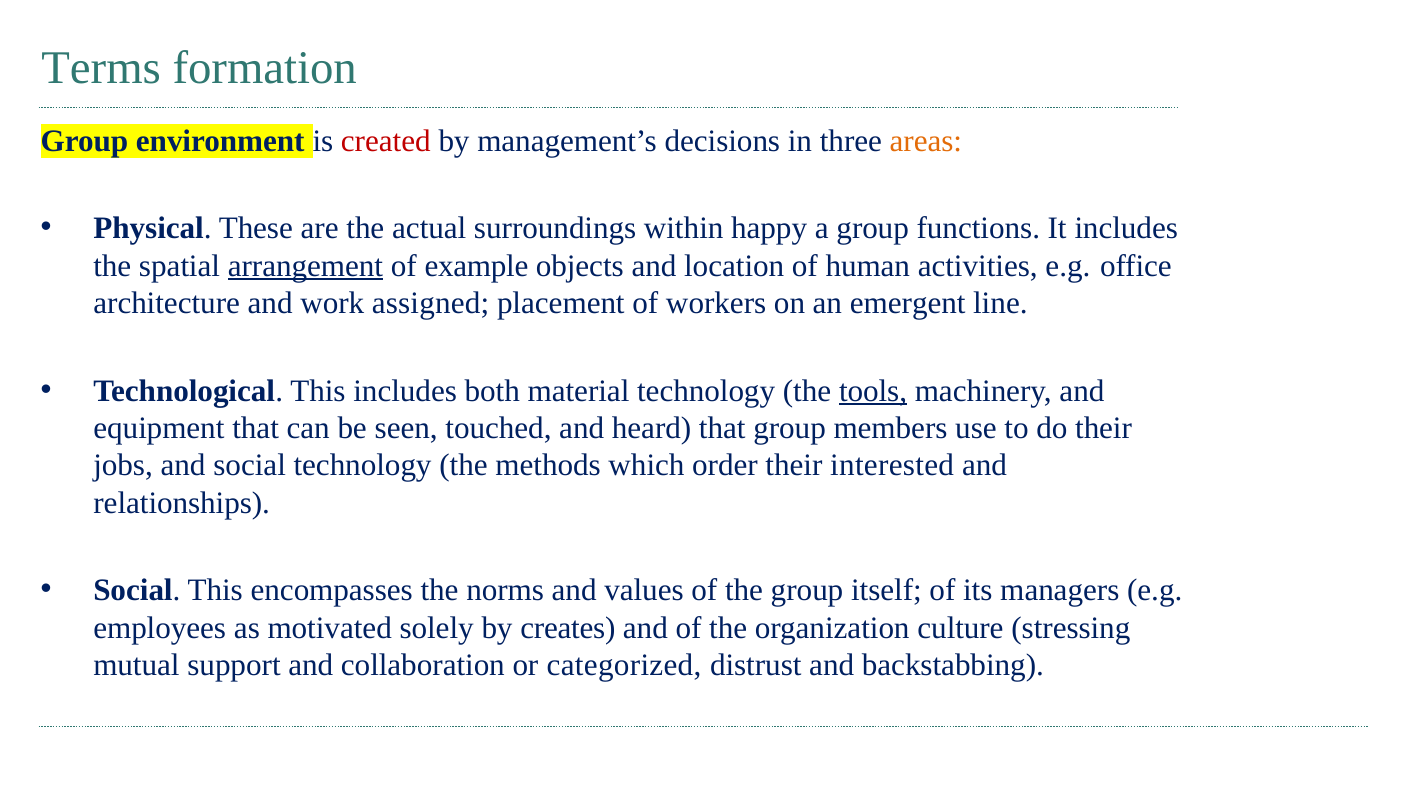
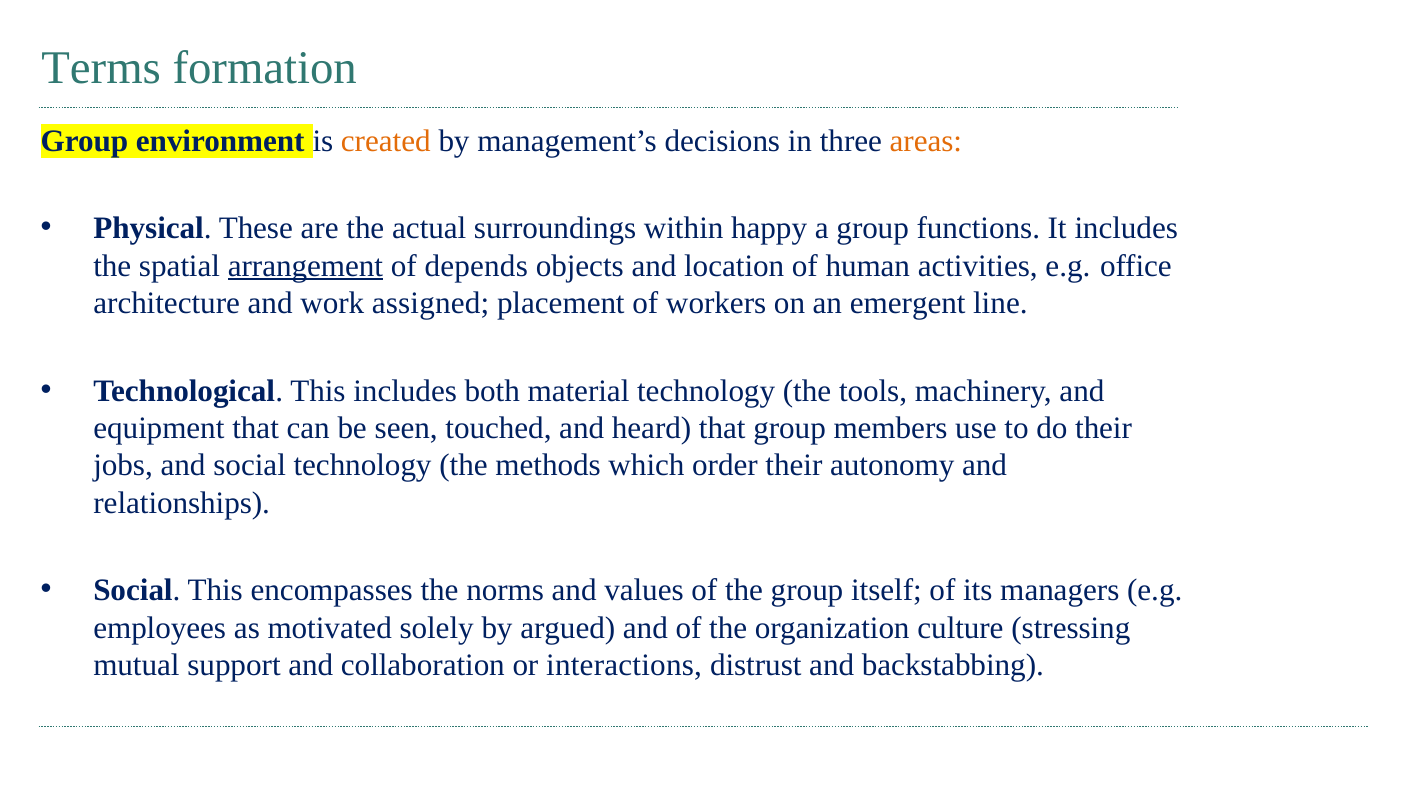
created colour: red -> orange (386, 141)
example: example -> depends (476, 266)
tools underline: present -> none (873, 391)
interested: interested -> autonomy (892, 465)
creates: creates -> argued (568, 628)
categorized: categorized -> interactions (624, 665)
